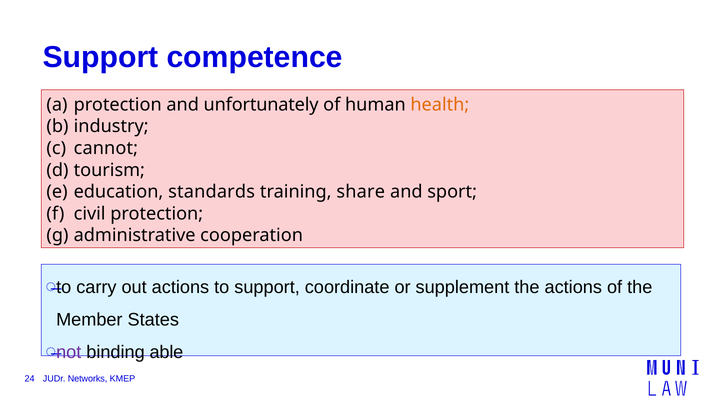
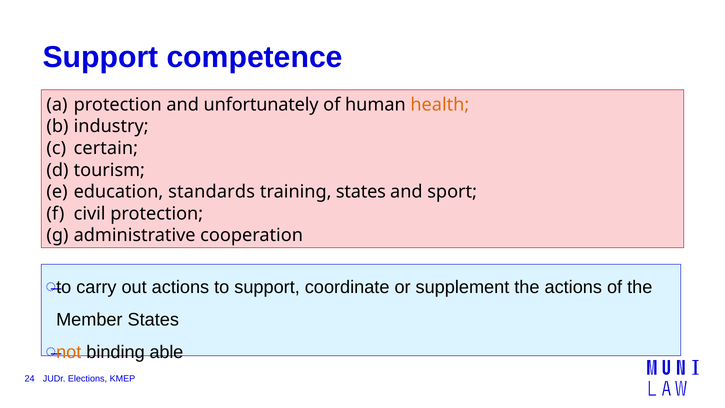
cannot: cannot -> certain (106, 148)
training share: share -> states (361, 192)
not colour: purple -> orange (69, 352)
Networks: Networks -> Elections (87, 378)
